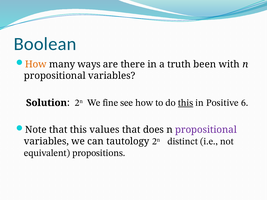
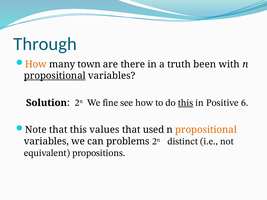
Boolean: Boolean -> Through (45, 44)
ways: ways -> town (89, 64)
propositional underline: none -> present (55, 76)
does: does -> used (154, 130)
propositional colour: purple -> orange (206, 130)
tautology: tautology -> problems (128, 142)
